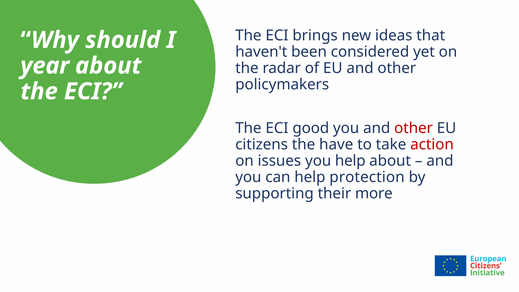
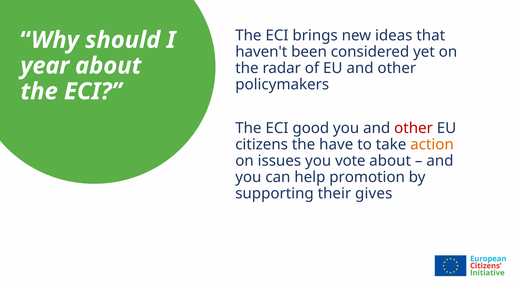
action colour: red -> orange (432, 144)
you help: help -> vote (350, 161)
protection: protection -> promotion (367, 177)
more: more -> gives (374, 193)
